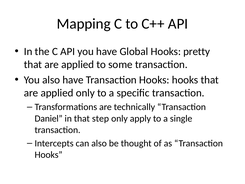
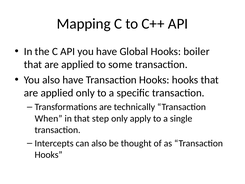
pretty: pretty -> boiler (197, 51)
Daniel: Daniel -> When (48, 118)
